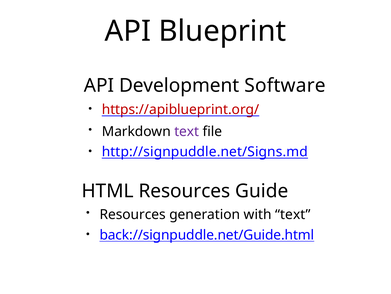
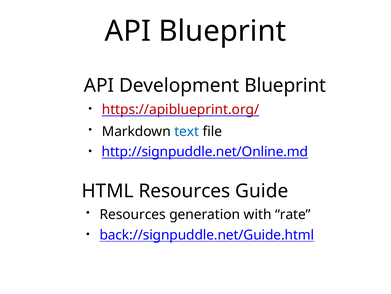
Development Software: Software -> Blueprint (285, 85)
text colour: purple -> blue (187, 131)
http://signpuddle.net/Signs.md: http://signpuddle.net/Signs.md -> http://signpuddle.net/Online.md (205, 152)
with text: text -> rate (293, 214)
